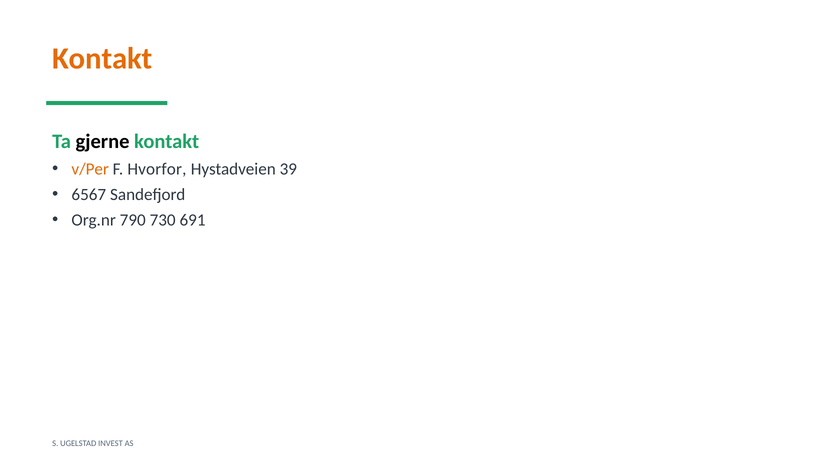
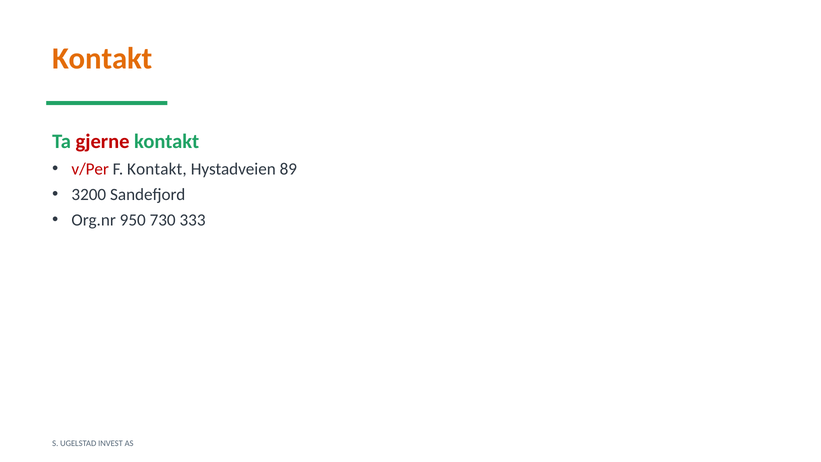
gjerne colour: black -> red (103, 141)
v/Per colour: orange -> red (90, 169)
F Hvorfor: Hvorfor -> Kontakt (157, 169)
39: 39 -> 89 (288, 169)
6567: 6567 -> 3200 (89, 194)
790: 790 -> 950 (133, 220)
691: 691 -> 333 (193, 220)
